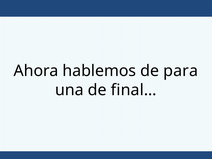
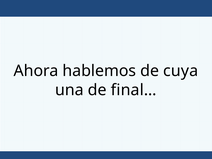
para: para -> cuya (181, 71)
